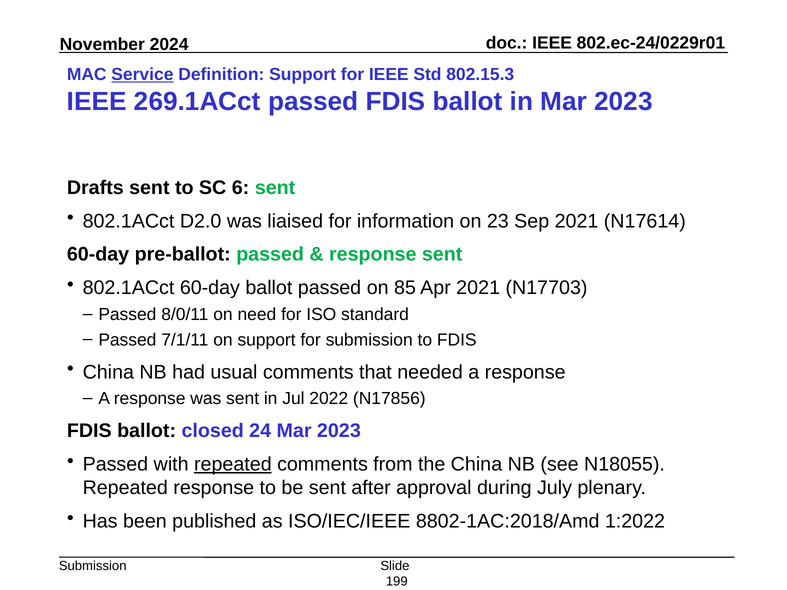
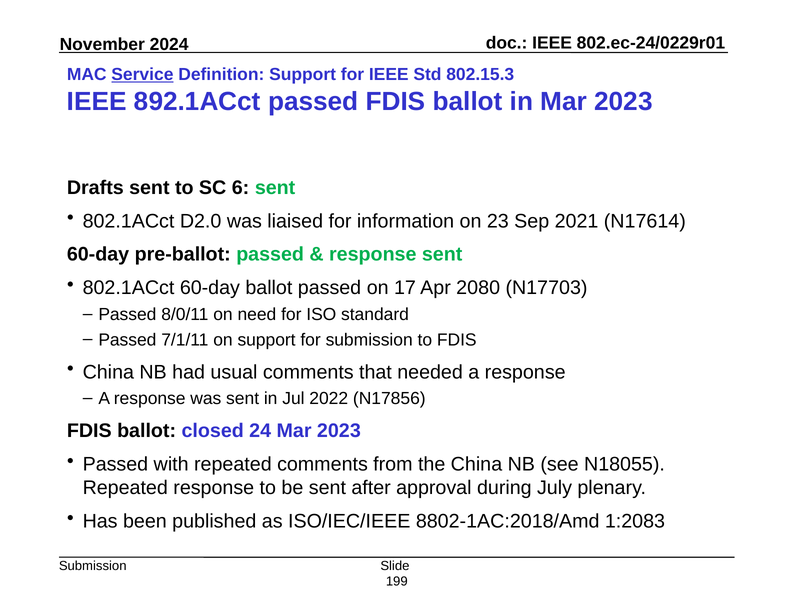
269.1ACct: 269.1ACct -> 892.1ACct (197, 102)
85: 85 -> 17 (405, 288)
Apr 2021: 2021 -> 2080 (478, 288)
repeated underline: present -> none (233, 464)
1:2022: 1:2022 -> 1:2083 (635, 522)
